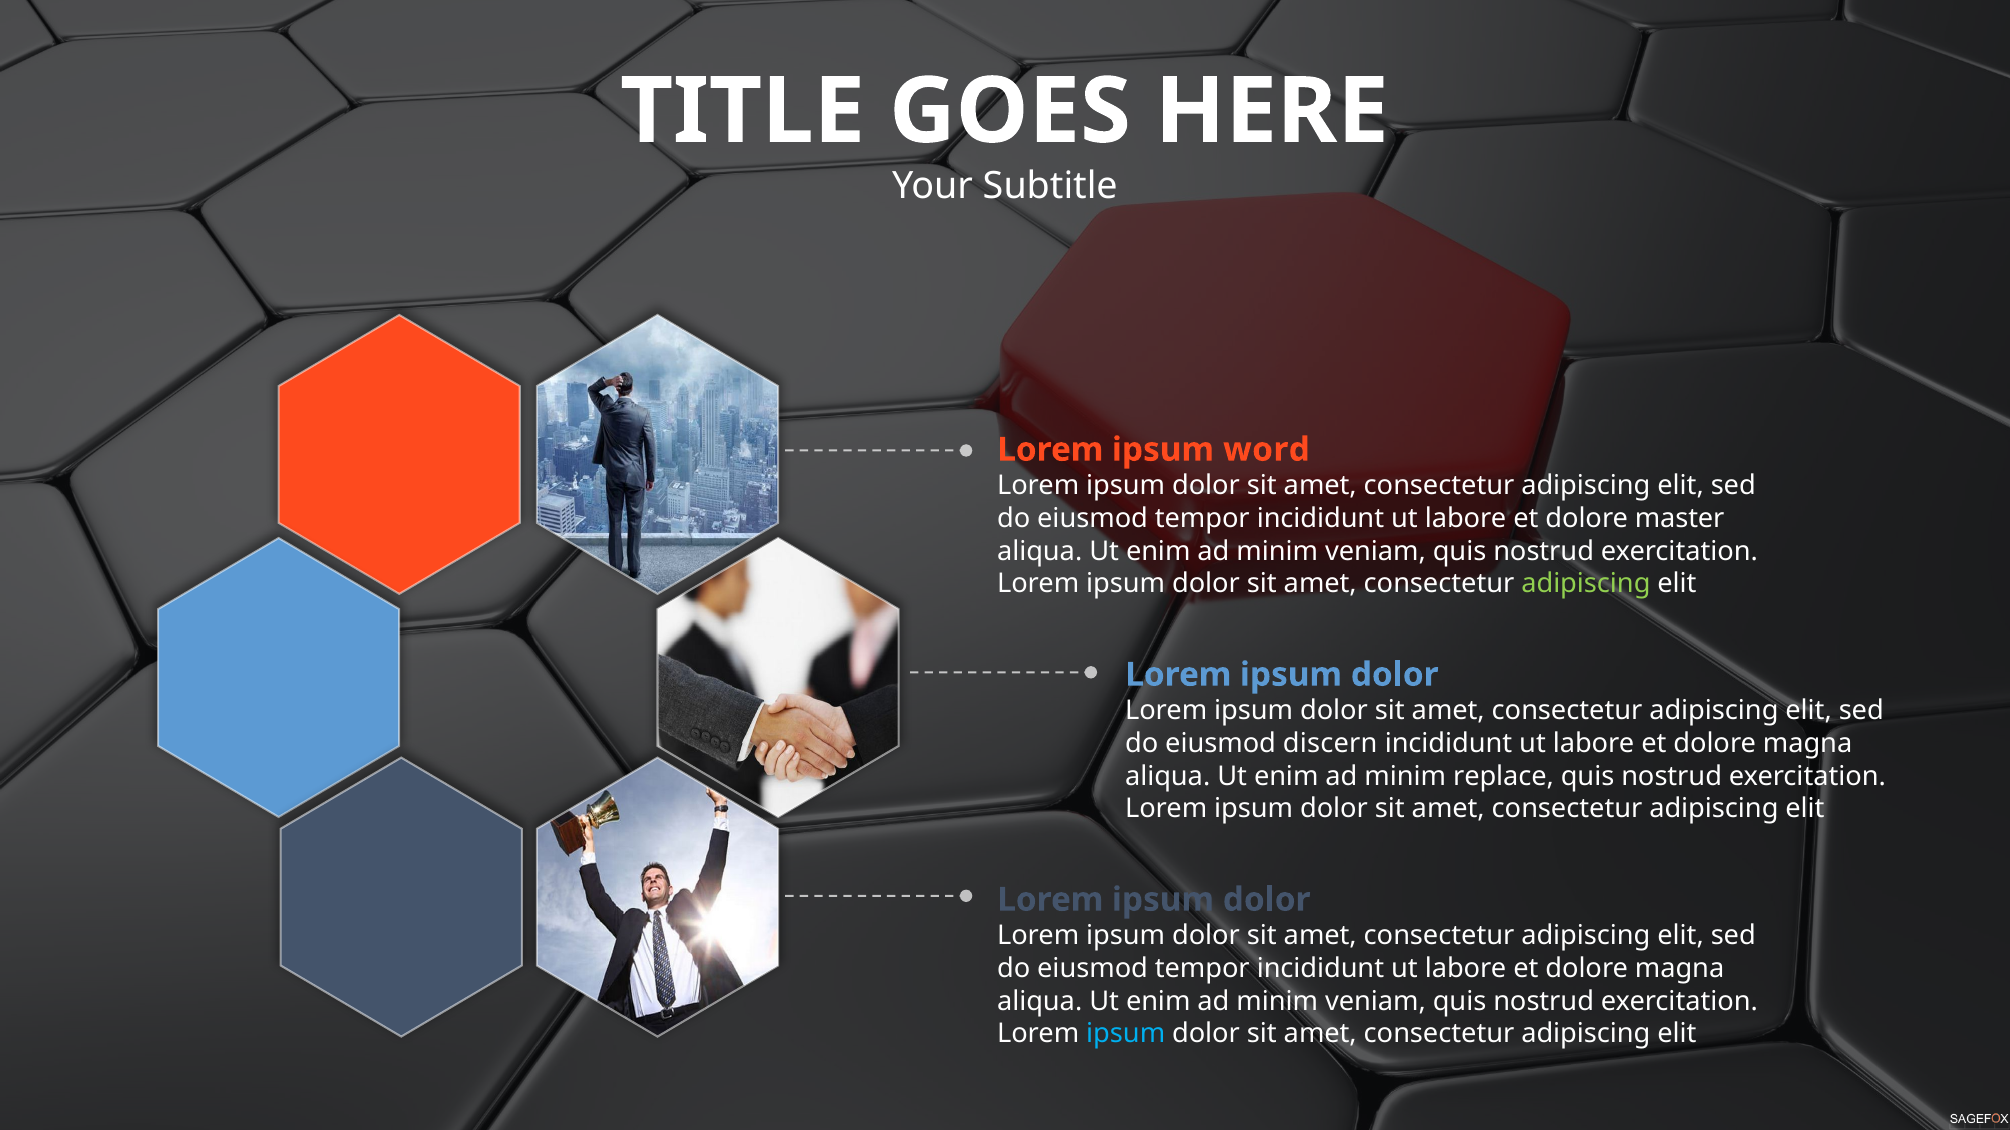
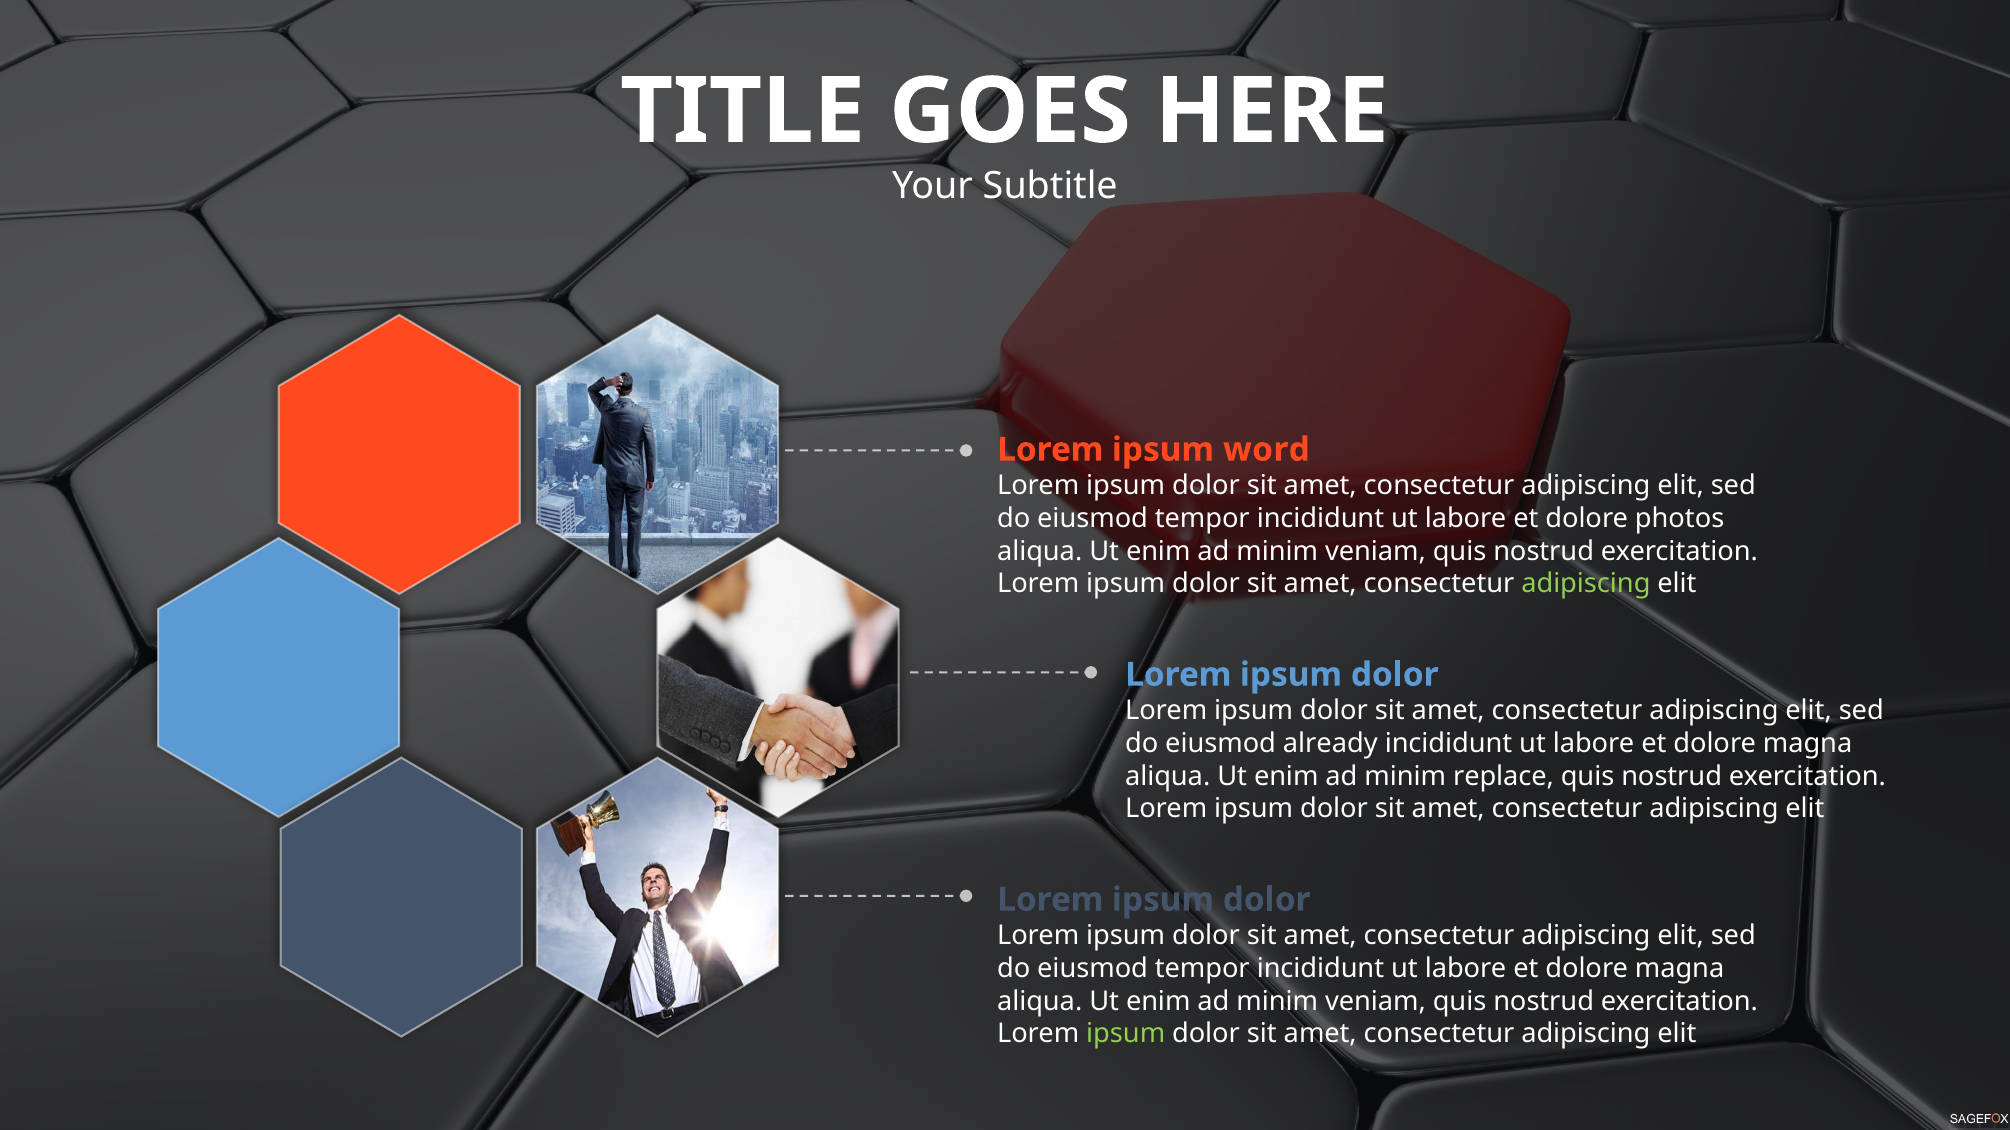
master: master -> photos (1680, 519)
discern: discern -> already (1330, 744)
ipsum colour: light blue -> light green (1126, 1034)
